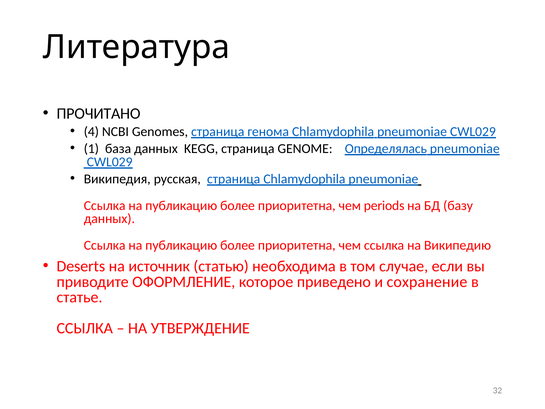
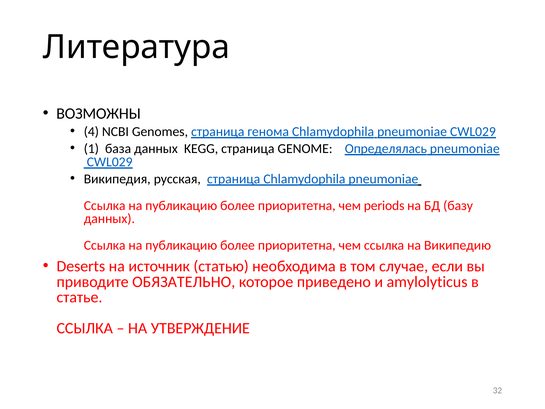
ПРОЧИТАНО: ПРОЧИТАНО -> ВОЗМОЖНЫ (99, 114)
ОФОРМЛЕНИЕ: ОФОРМЛЕНИЕ -> ОБЯЗАТЕЛЬНО (184, 282)
сохранение: сохранение -> amylolyticus (427, 282)
